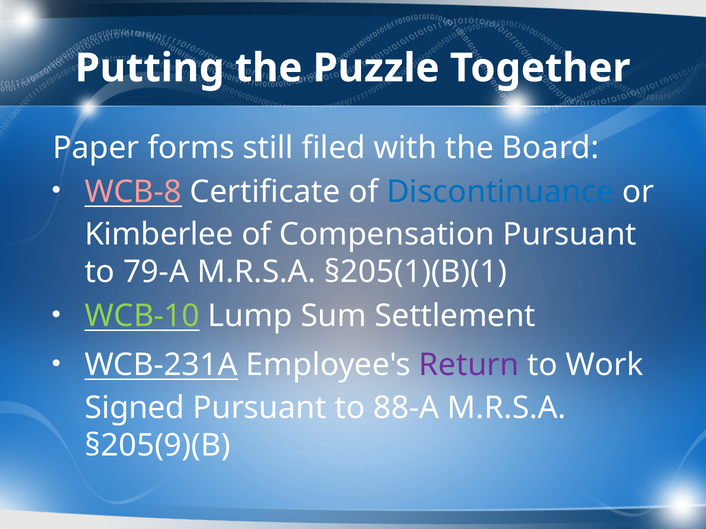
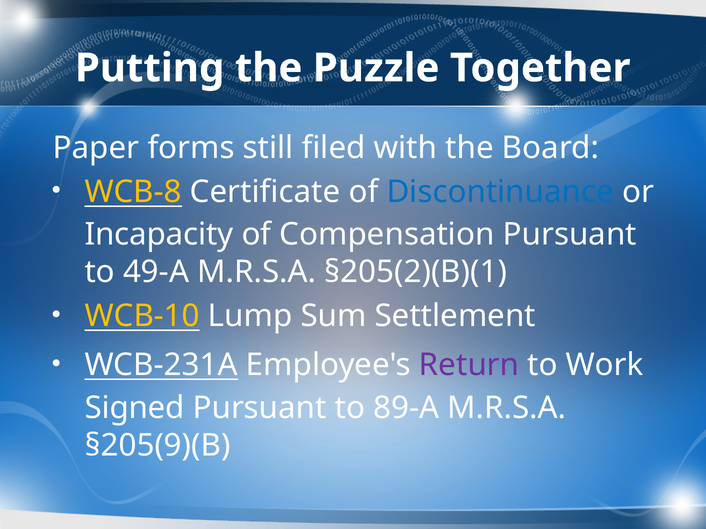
WCB-8 colour: pink -> yellow (133, 192)
Kimberlee: Kimberlee -> Incapacity (159, 235)
79-A: 79-A -> 49-A (156, 272)
§205(1)(B)(1: §205(1)(B)(1 -> §205(2)(B)(1 (416, 272)
WCB-10 colour: light green -> yellow (142, 316)
88-A: 88-A -> 89-A (406, 408)
